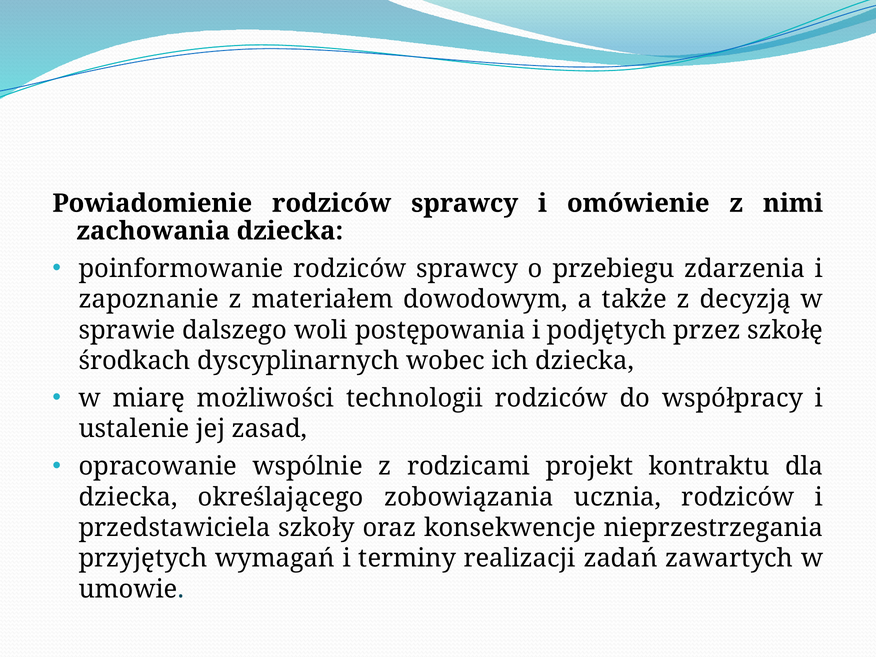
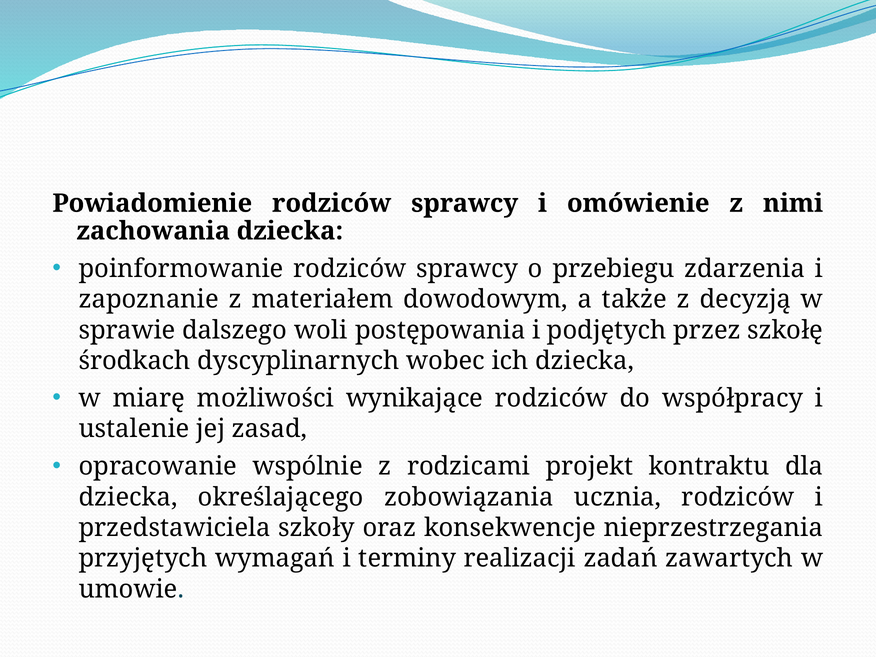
technologii: technologii -> wynikające (415, 398)
